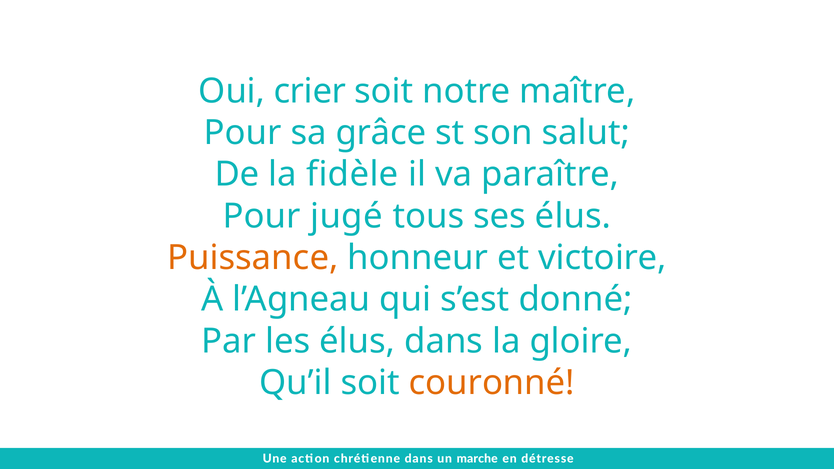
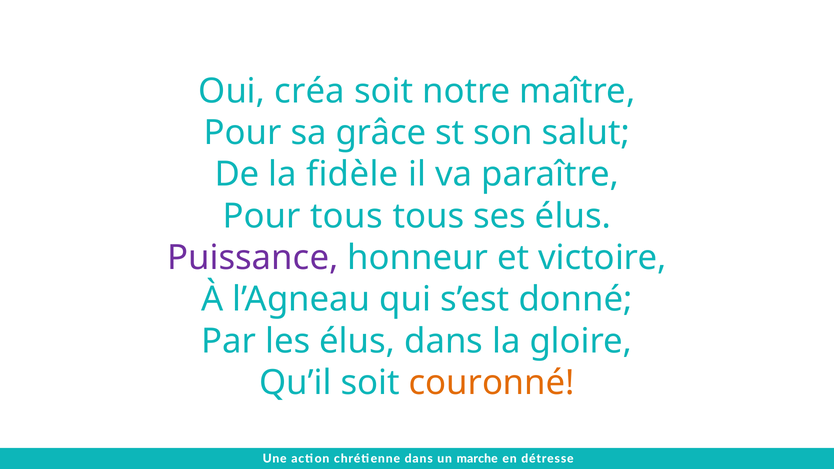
crier: crier -> créa (310, 91)
Pour jugé: jugé -> tous (346, 216)
Puissance colour: orange -> purple (253, 258)
